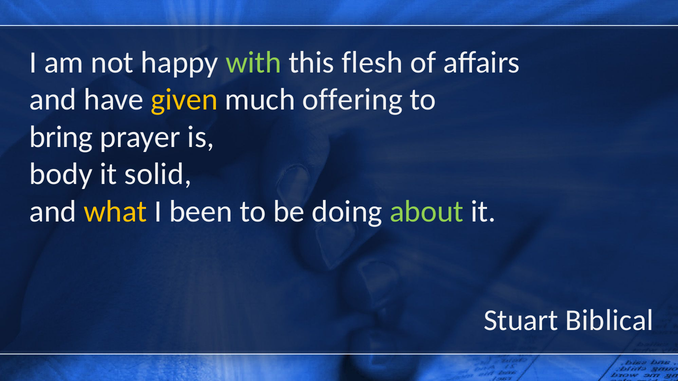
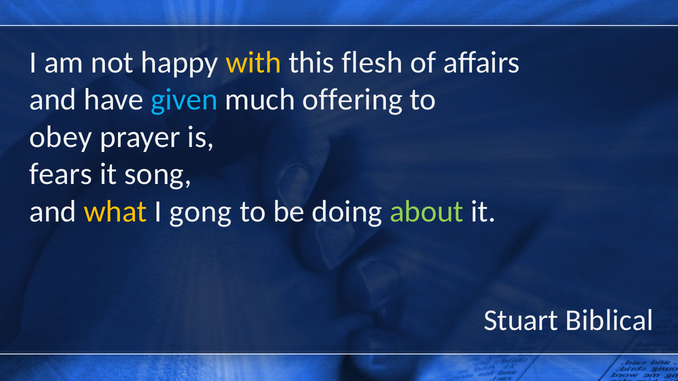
with colour: light green -> yellow (254, 62)
given colour: yellow -> light blue (184, 100)
bring: bring -> obey (61, 137)
body: body -> fears (61, 174)
solid: solid -> song (158, 174)
been: been -> gong (201, 212)
